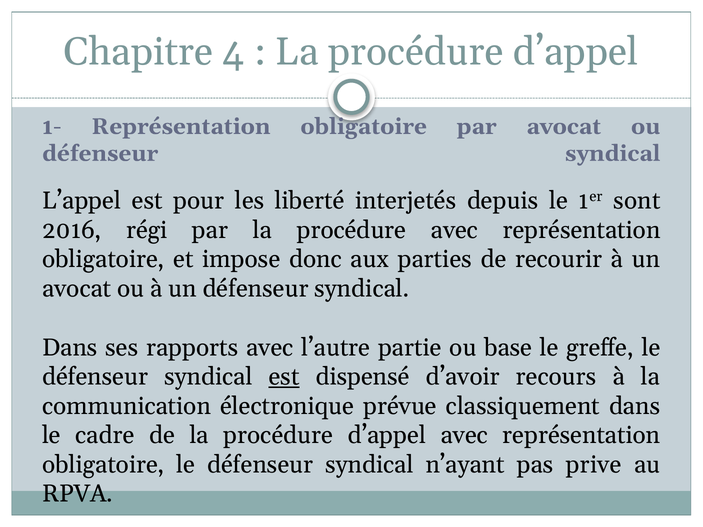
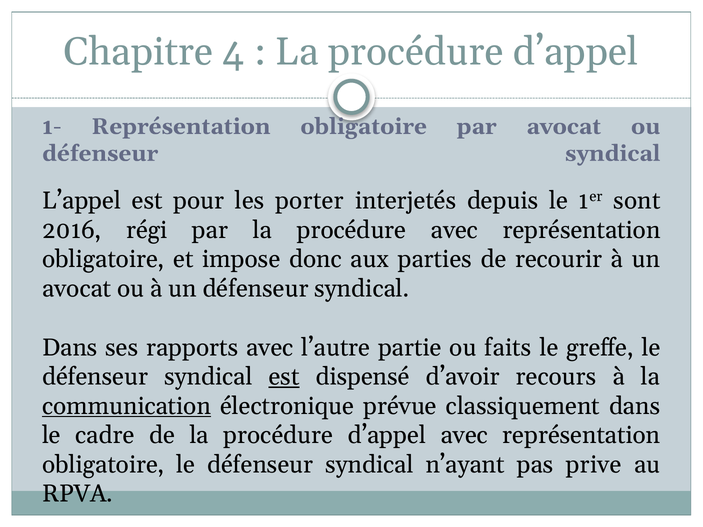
liberté: liberté -> porter (310, 201)
base: base -> faits (508, 348)
communication underline: none -> present (127, 406)
